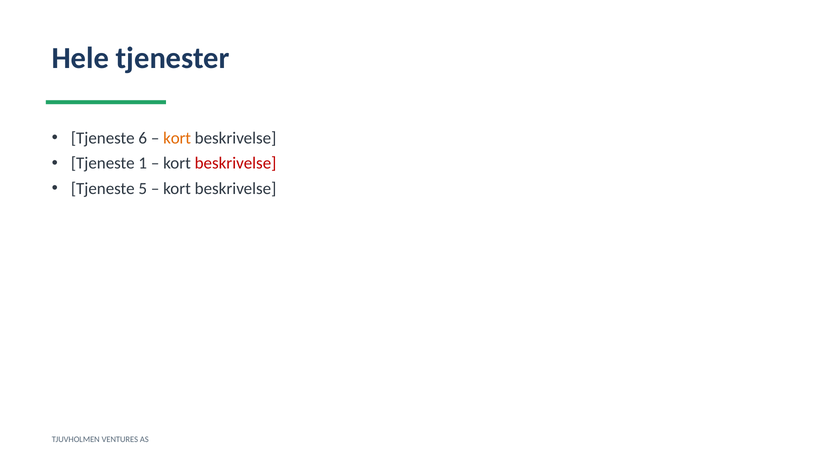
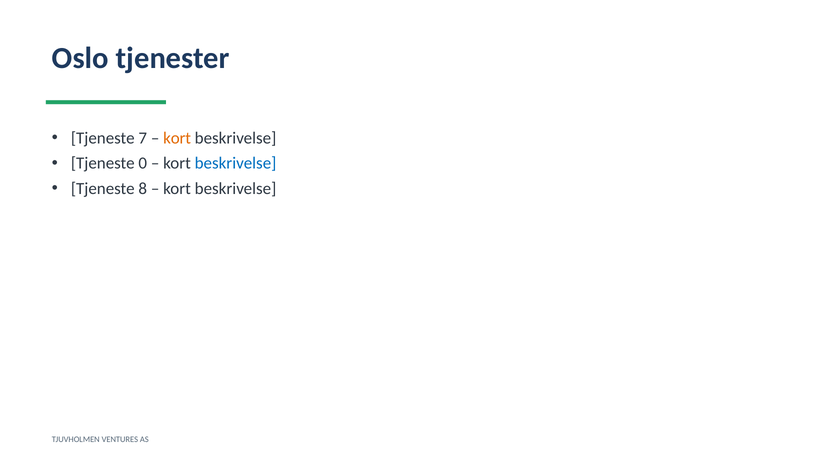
Hele: Hele -> Oslo (80, 58)
6: 6 -> 7 (143, 138)
1: 1 -> 0 (143, 163)
beskrivelse colour: red -> blue (236, 163)
5: 5 -> 8 (143, 189)
